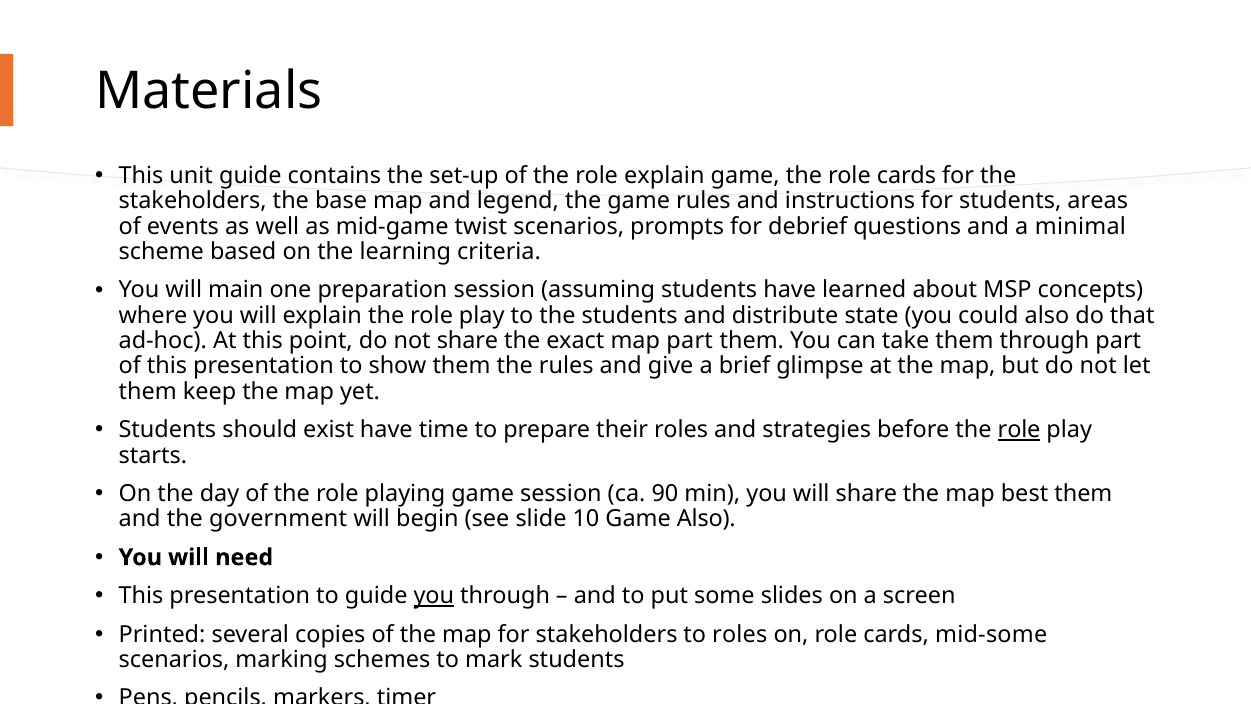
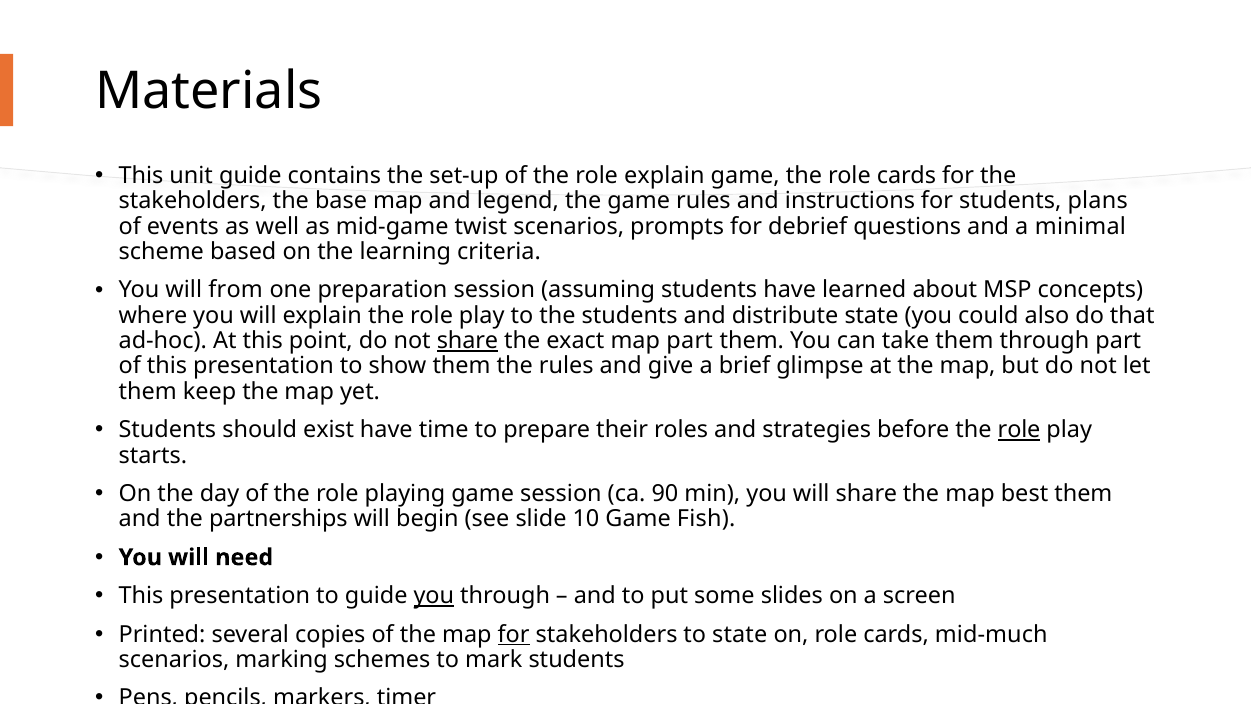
areas: areas -> plans (1098, 201)
main: main -> from (236, 290)
share underline: none -> present (467, 341)
government: government -> partnerships (278, 519)
Game Also: Also -> Fish (706, 519)
for underline: none -> present (514, 634)
to roles: roles -> state (740, 634)
mid-some: mid-some -> mid-much (991, 634)
